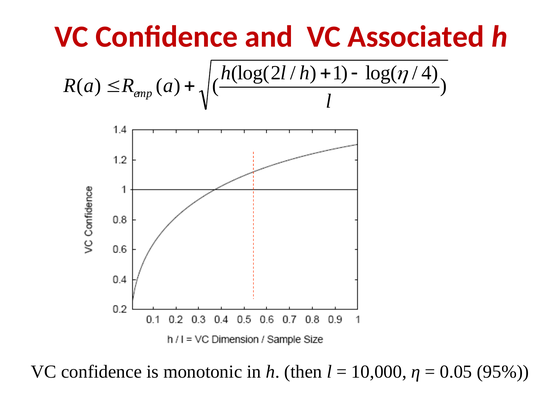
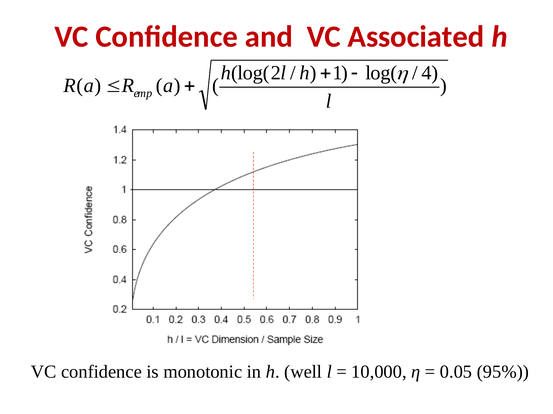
then: then -> well (303, 372)
